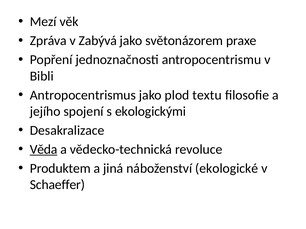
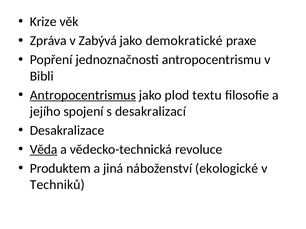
Mezí: Mezí -> Krize (43, 22)
světonázorem: světonázorem -> demokratické (184, 41)
Antropocentrismus underline: none -> present (83, 95)
ekologickými: ekologickými -> desakralizací (150, 112)
Schaeffer: Schaeffer -> Techniků (57, 185)
